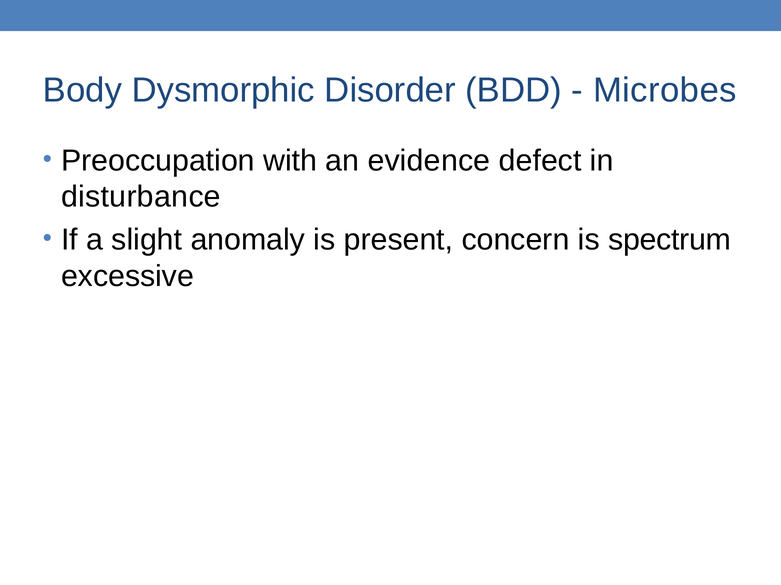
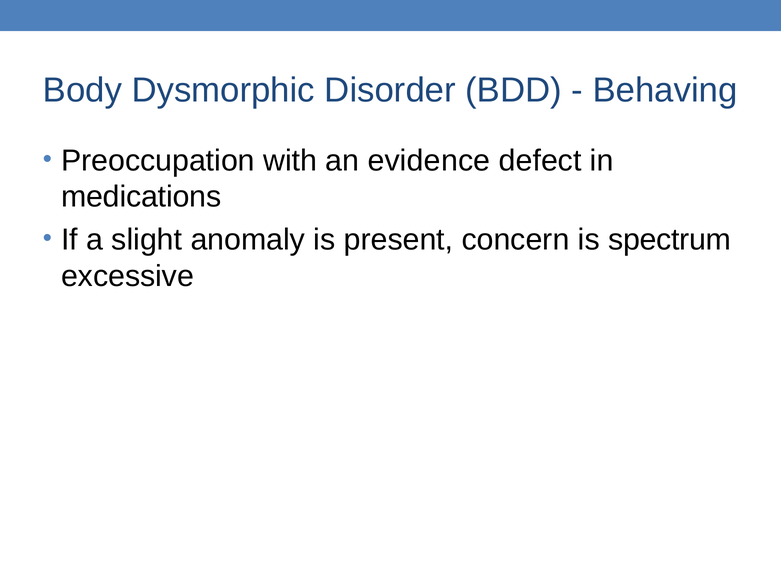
Microbes: Microbes -> Behaving (665, 90)
disturbance: disturbance -> medications (141, 197)
